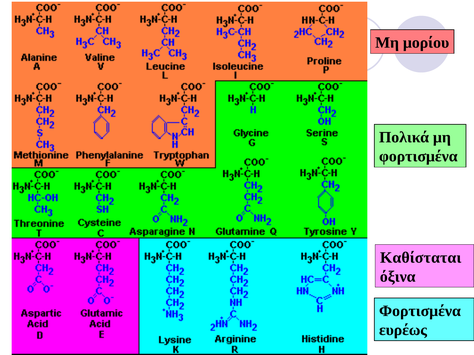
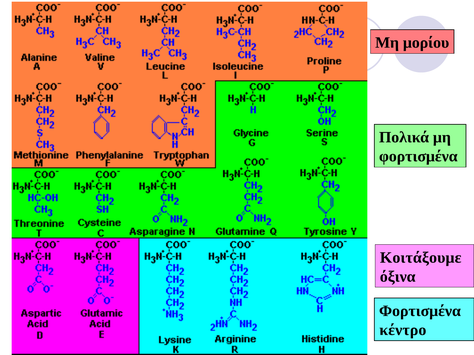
Καθίσταται: Καθίσταται -> Κοιτάξουμε (421, 258)
ευρέως: ευρέως -> κέντρο (403, 330)
